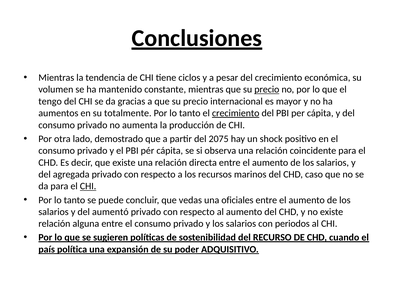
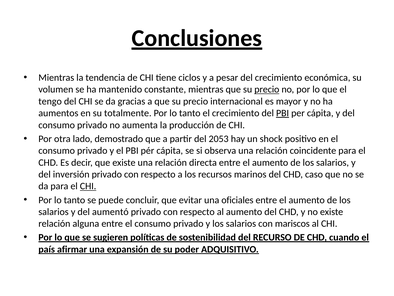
crecimiento underline: present -> none (236, 113)
PBI underline: none -> present (283, 113)
2075: 2075 -> 2053 (219, 139)
agregada: agregada -> inversión (71, 174)
vedas: vedas -> evitar (190, 200)
periodos: periodos -> mariscos (292, 223)
política: política -> afirmar (72, 249)
